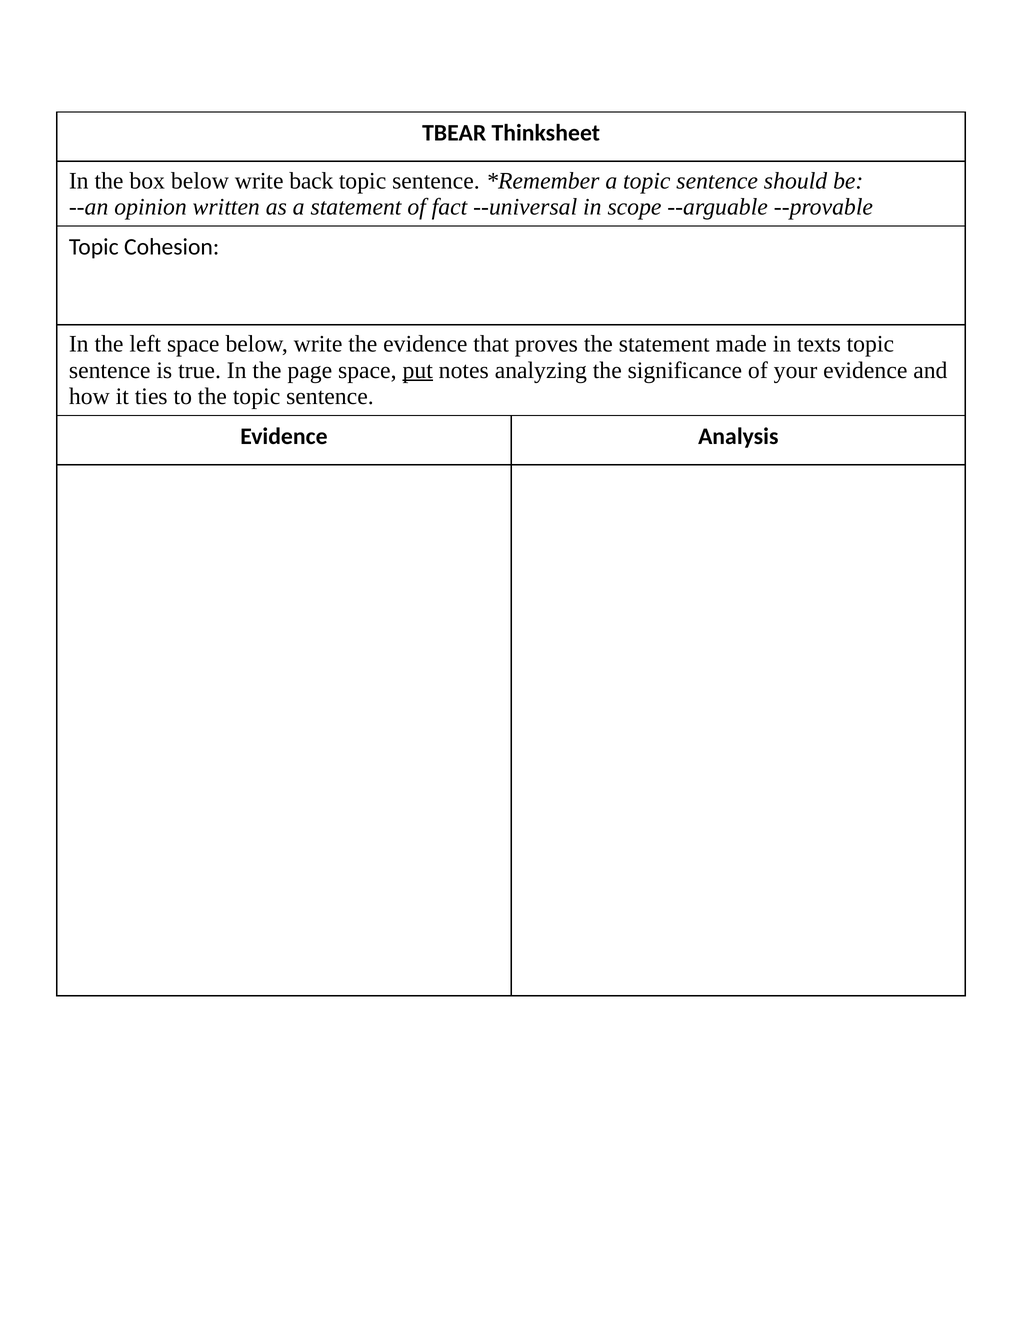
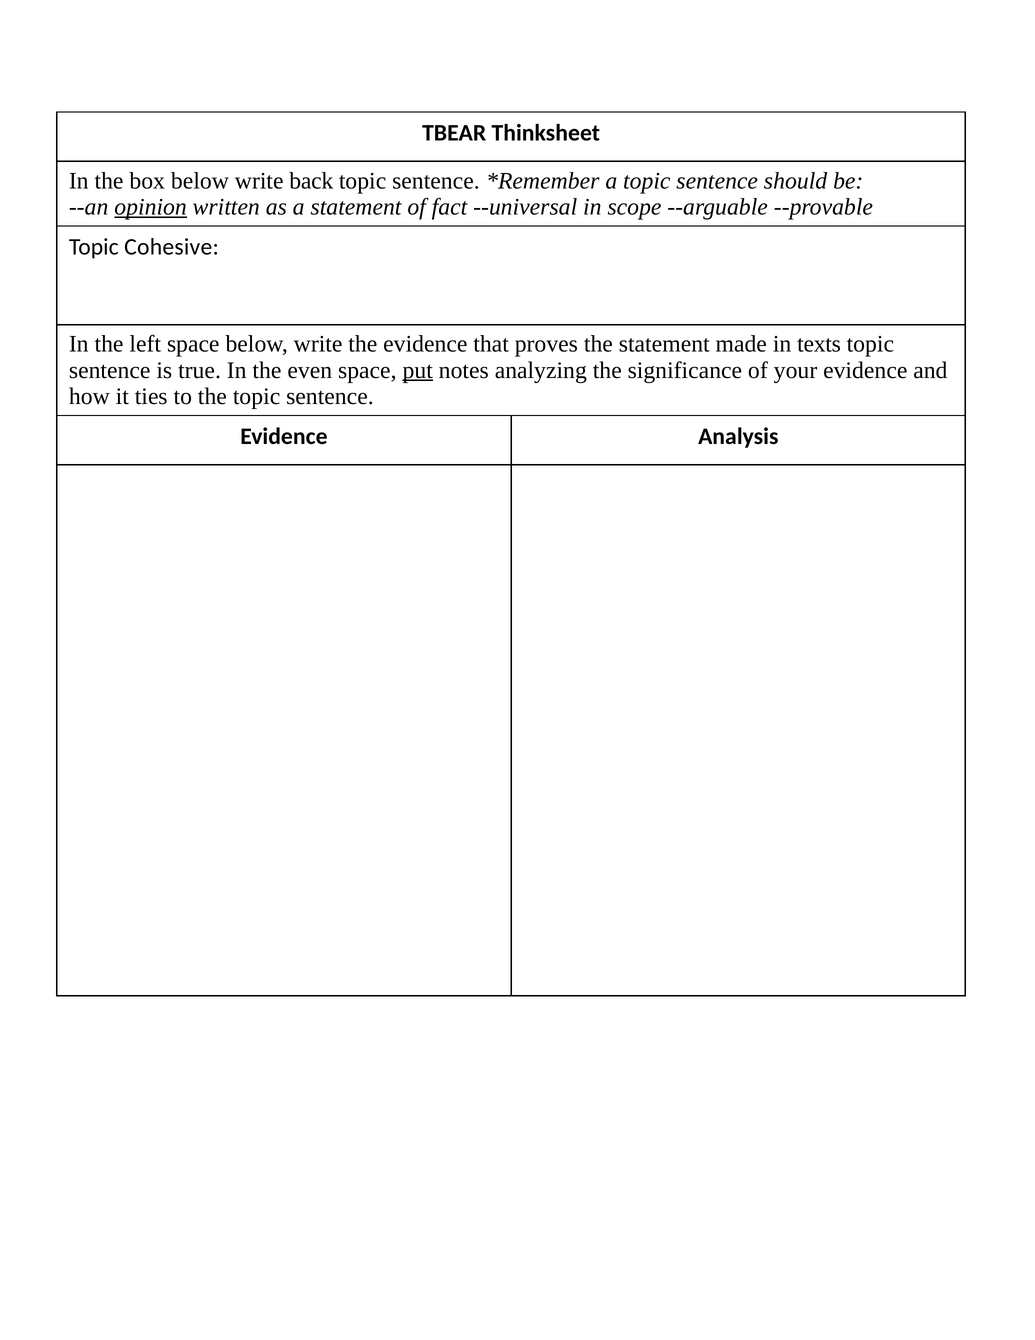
opinion underline: none -> present (151, 207)
Cohesion: Cohesion -> Cohesive (172, 247)
page: page -> even (310, 370)
